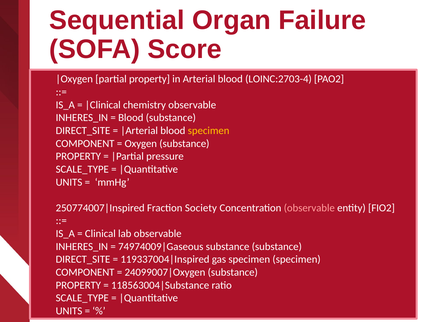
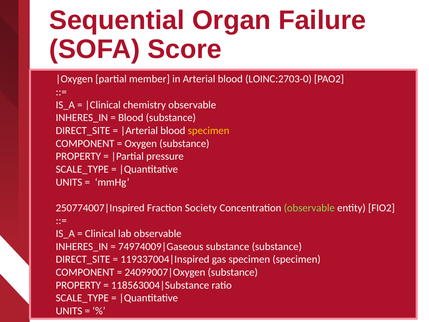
partial property: property -> member (149, 79)
LOINC:2703-4: LOINC:2703-4 -> LOINC:2703-0 (278, 79)
observable colour: pink -> light green (309, 208)
